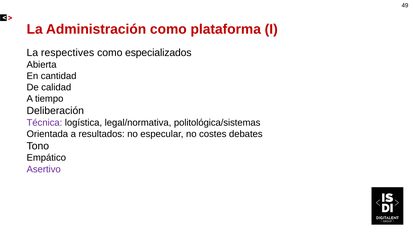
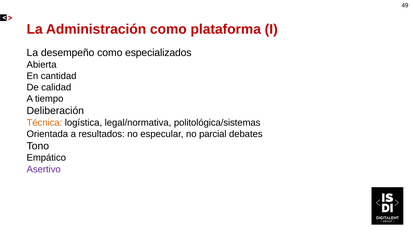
respectives: respectives -> desempeño (68, 53)
Técnica colour: purple -> orange (44, 122)
costes: costes -> parcial (213, 134)
